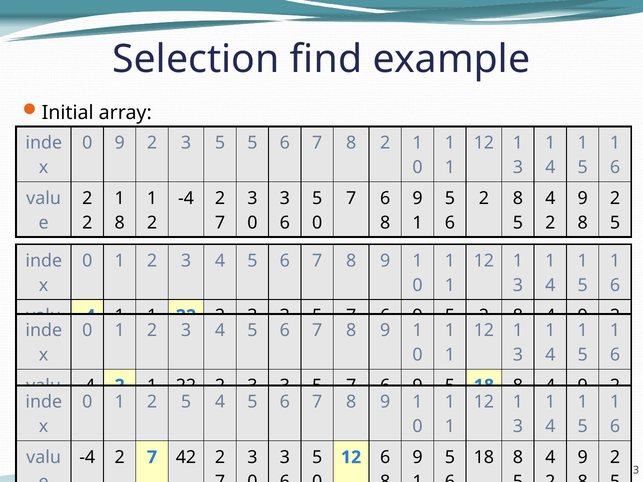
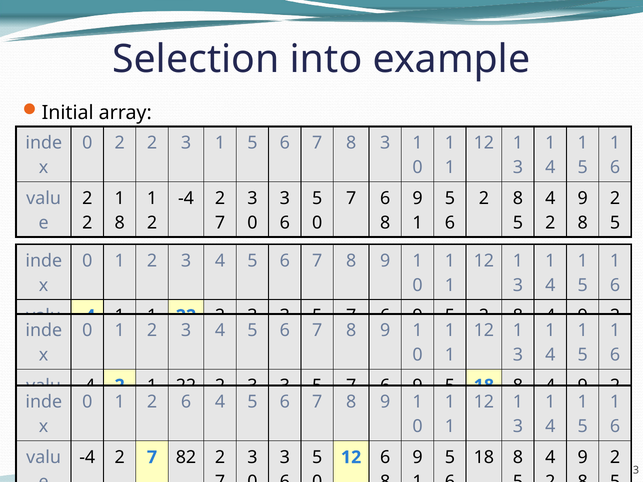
find: find -> into (326, 60)
0 9: 9 -> 2 (120, 143)
2 3 5: 5 -> 1 (220, 143)
7 8 2: 2 -> 3 (385, 143)
5: 5 -> 6 (186, 402)
42: 42 -> 82 (186, 458)
